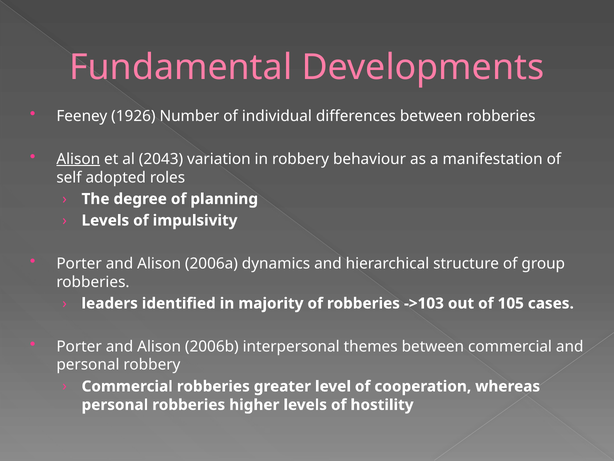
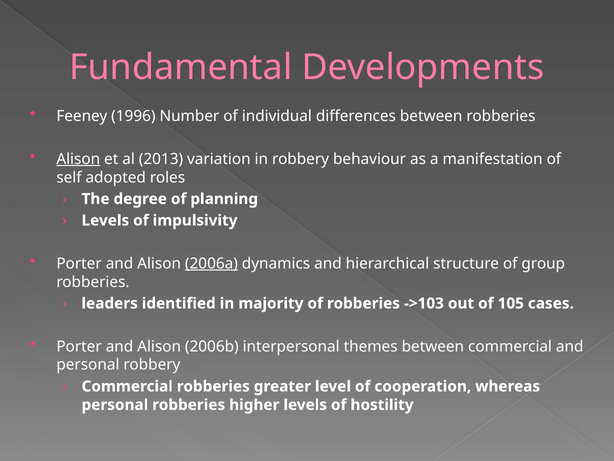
1926: 1926 -> 1996 (133, 116)
2043: 2043 -> 2013 (161, 159)
2006a underline: none -> present (211, 263)
